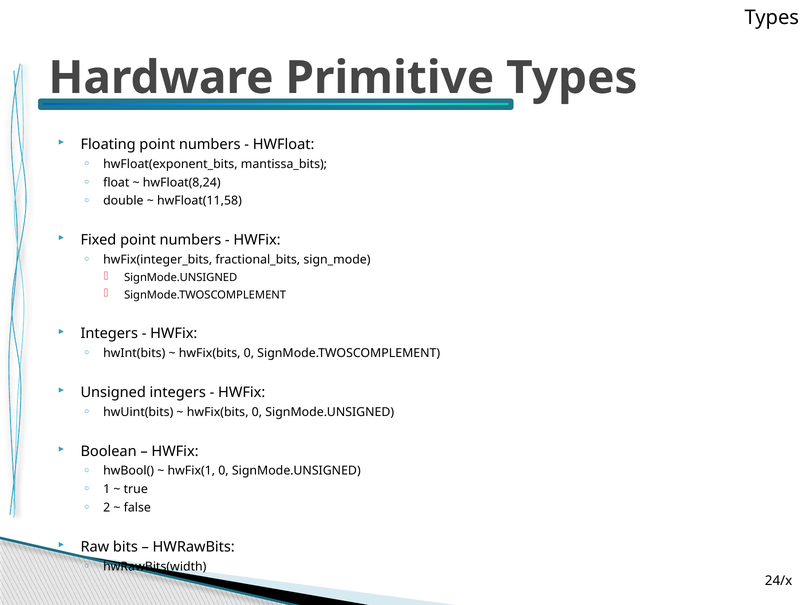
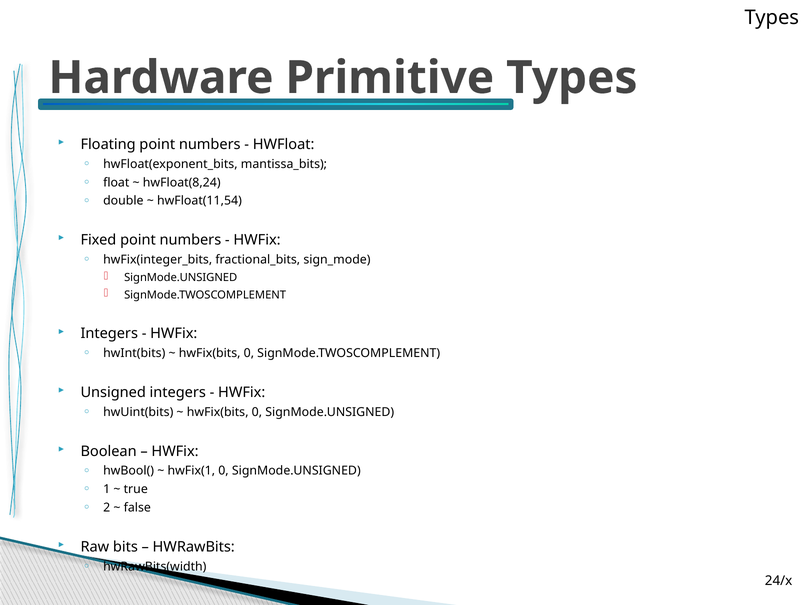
hwFloat(11,58: hwFloat(11,58 -> hwFloat(11,54 (199, 201)
